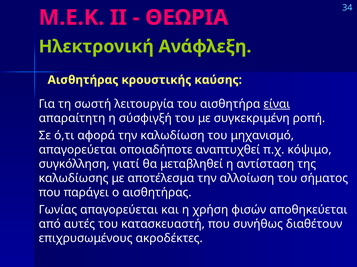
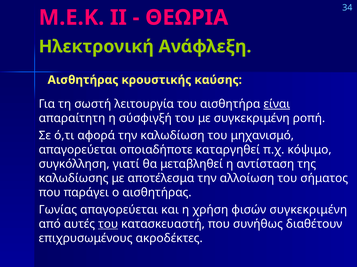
αναπτυχθεί: αναπτυχθεί -> καταργηθεί (228, 150)
φισών αποθηκεύεται: αποθηκεύεται -> συγκεκριμένη (308, 210)
του underline: none -> present (108, 225)
